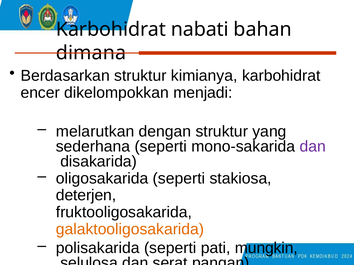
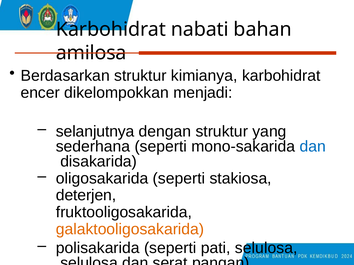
dimana: dimana -> amilosa (91, 53)
melarutkan: melarutkan -> selanjutnya (95, 132)
dan colour: purple -> blue (313, 147)
pati mungkin: mungkin -> selulosa (266, 248)
